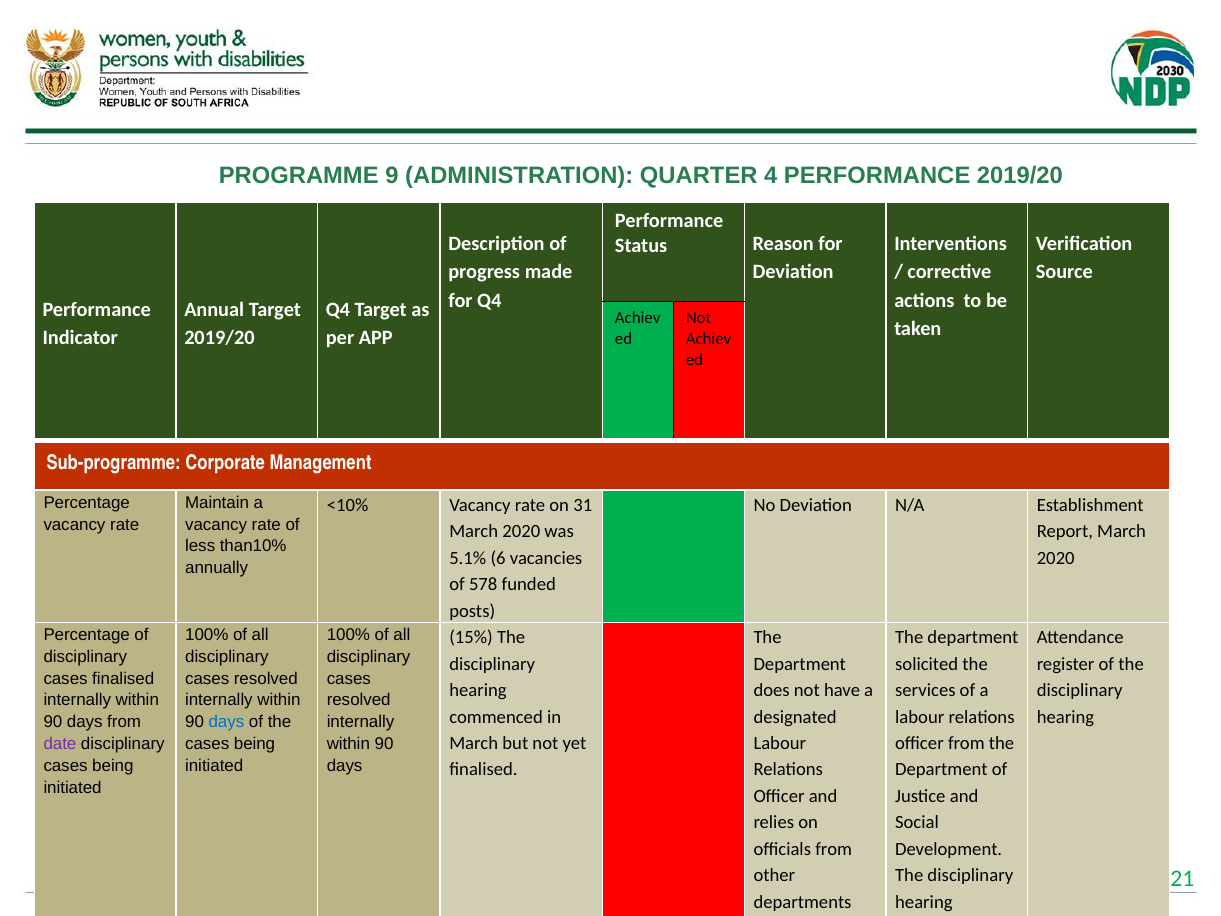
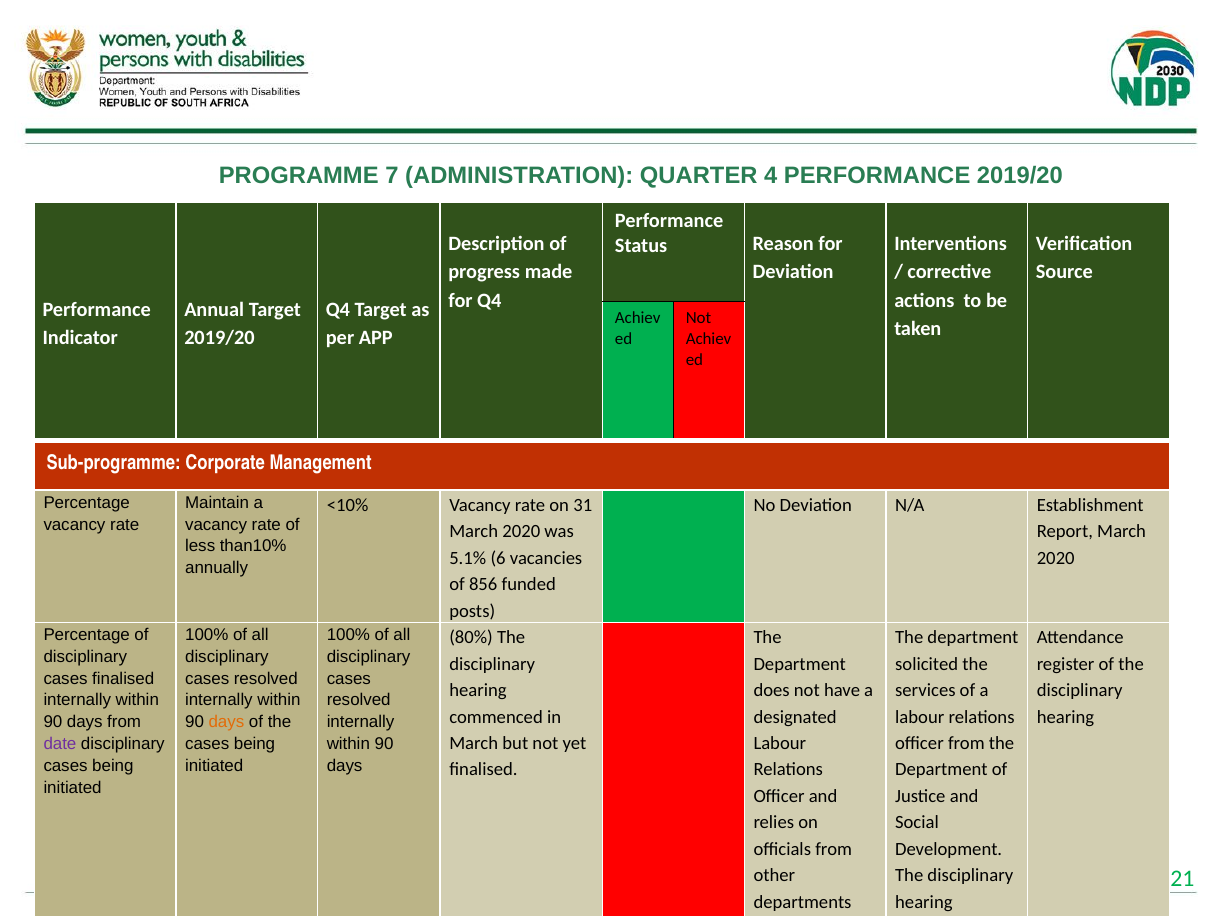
9: 9 -> 7 (392, 175)
578: 578 -> 856 (483, 584)
15%: 15% -> 80% (471, 637)
days colour: blue -> orange (226, 722)
